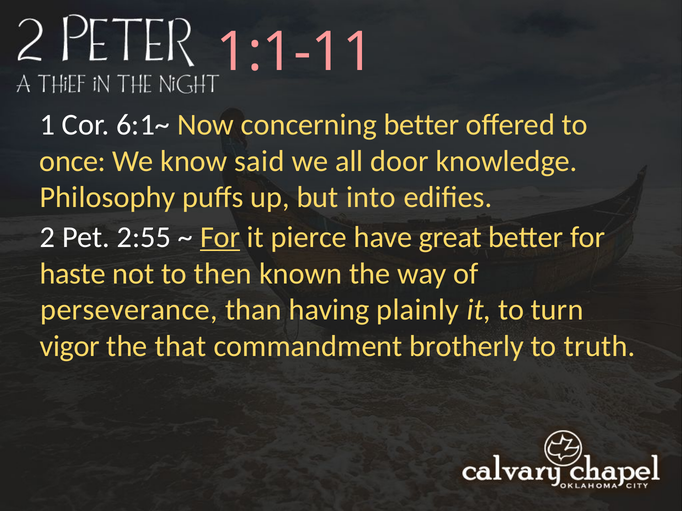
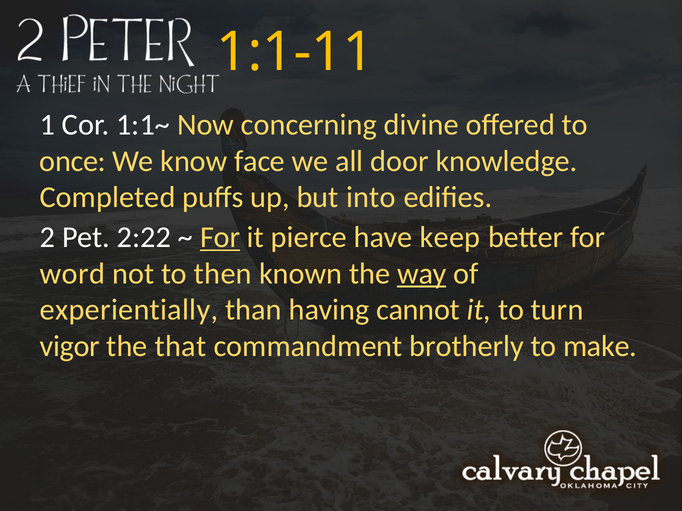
1:1-11 colour: pink -> yellow (295, 52)
6:1~: 6:1~ -> 1:1~ (143, 125)
concerning better: better -> divine (421, 125)
said: said -> face (260, 161)
Philosophy: Philosophy -> Completed (108, 198)
2:55: 2:55 -> 2:22 (144, 237)
great: great -> keep (450, 237)
haste: haste -> word (72, 274)
way underline: none -> present (422, 274)
perseverance: perseverance -> experientially (129, 310)
plainly: plainly -> cannot (418, 310)
truth: truth -> make (600, 347)
